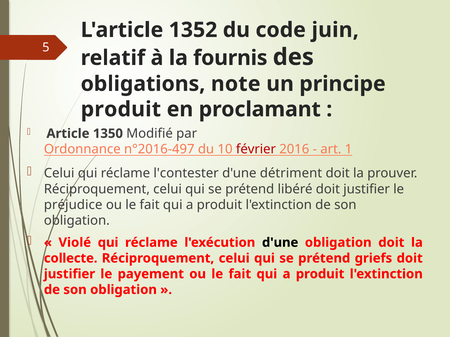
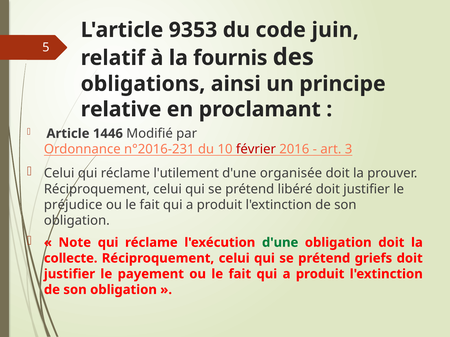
1352: 1352 -> 9353 (193, 30)
note: note -> ainsi (236, 84)
produit: produit -> relative (121, 109)
1350: 1350 -> 1446 (108, 134)
n°2016-497: n°2016-497 -> n°2016-231 (159, 149)
1: 1 -> 3 (349, 149)
l'contester: l'contester -> l'utilement (186, 174)
détriment: détriment -> organisée (291, 174)
Violé: Violé -> Note (75, 243)
d'une colour: black -> green (280, 243)
